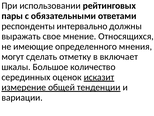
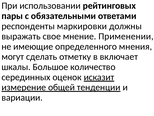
интервально: интервально -> маркировки (82, 26)
Относящихся: Относящихся -> Применении (126, 36)
